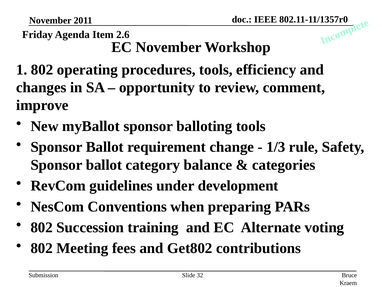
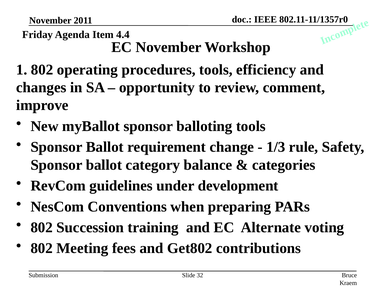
2.6: 2.6 -> 4.4 (123, 35)
